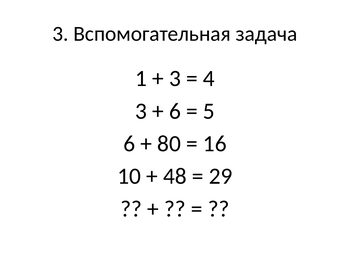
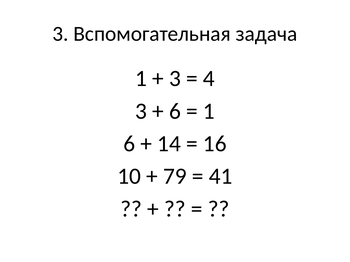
5: 5 -> 1 (209, 111)
80: 80 -> 14 (169, 144)
48: 48 -> 79 (175, 177)
29: 29 -> 41 (221, 177)
